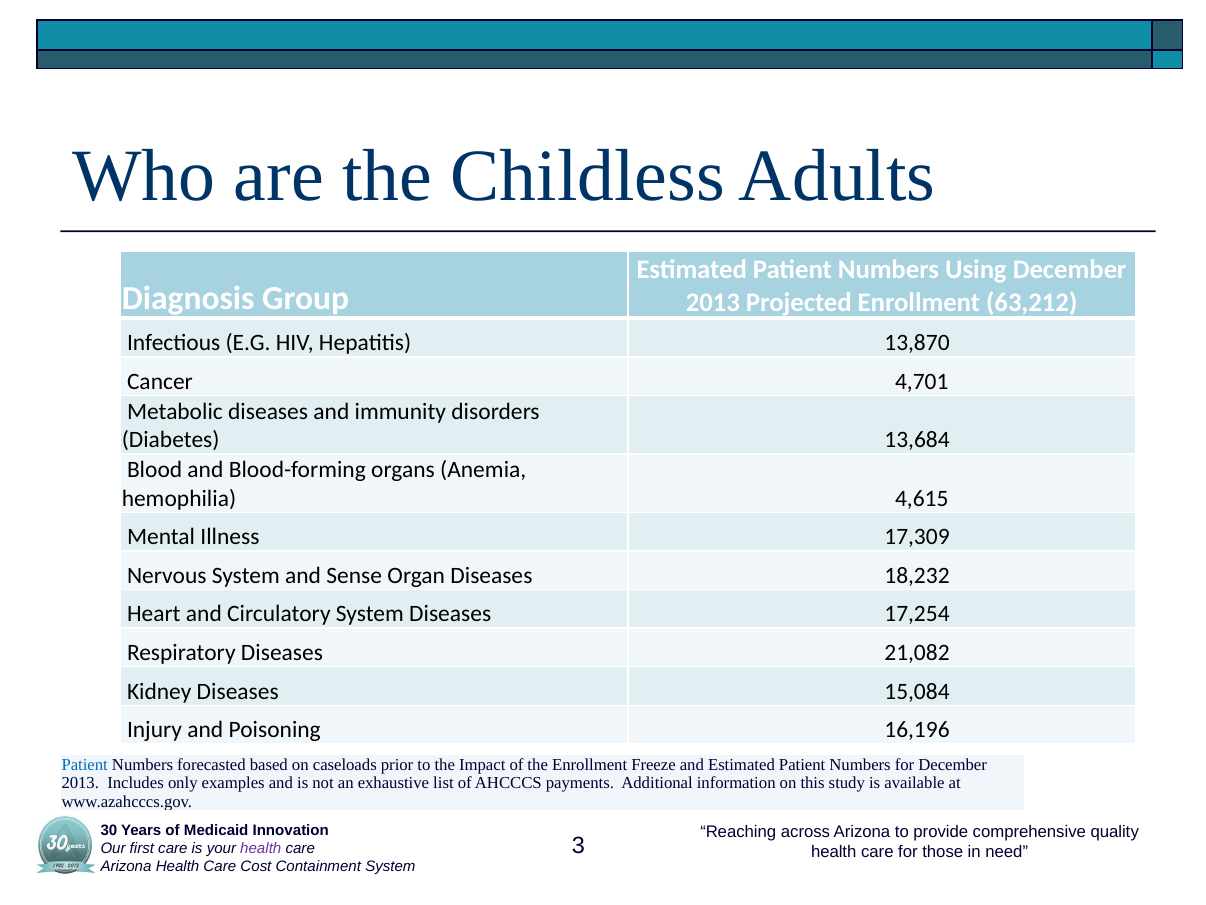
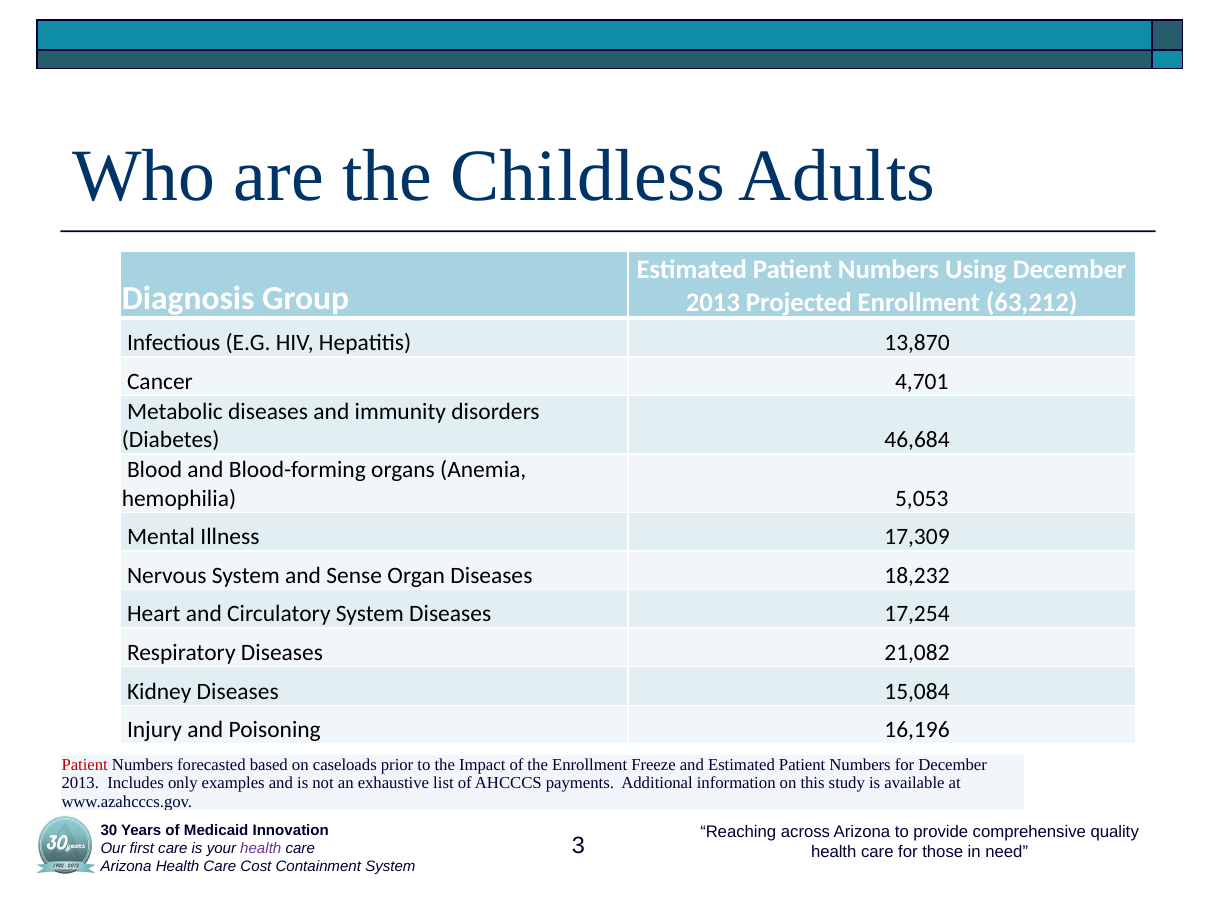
13,684: 13,684 -> 46,684 (917, 440)
4,615: 4,615 -> 5,053 (922, 498)
Patient colour: blue -> red (85, 764)
